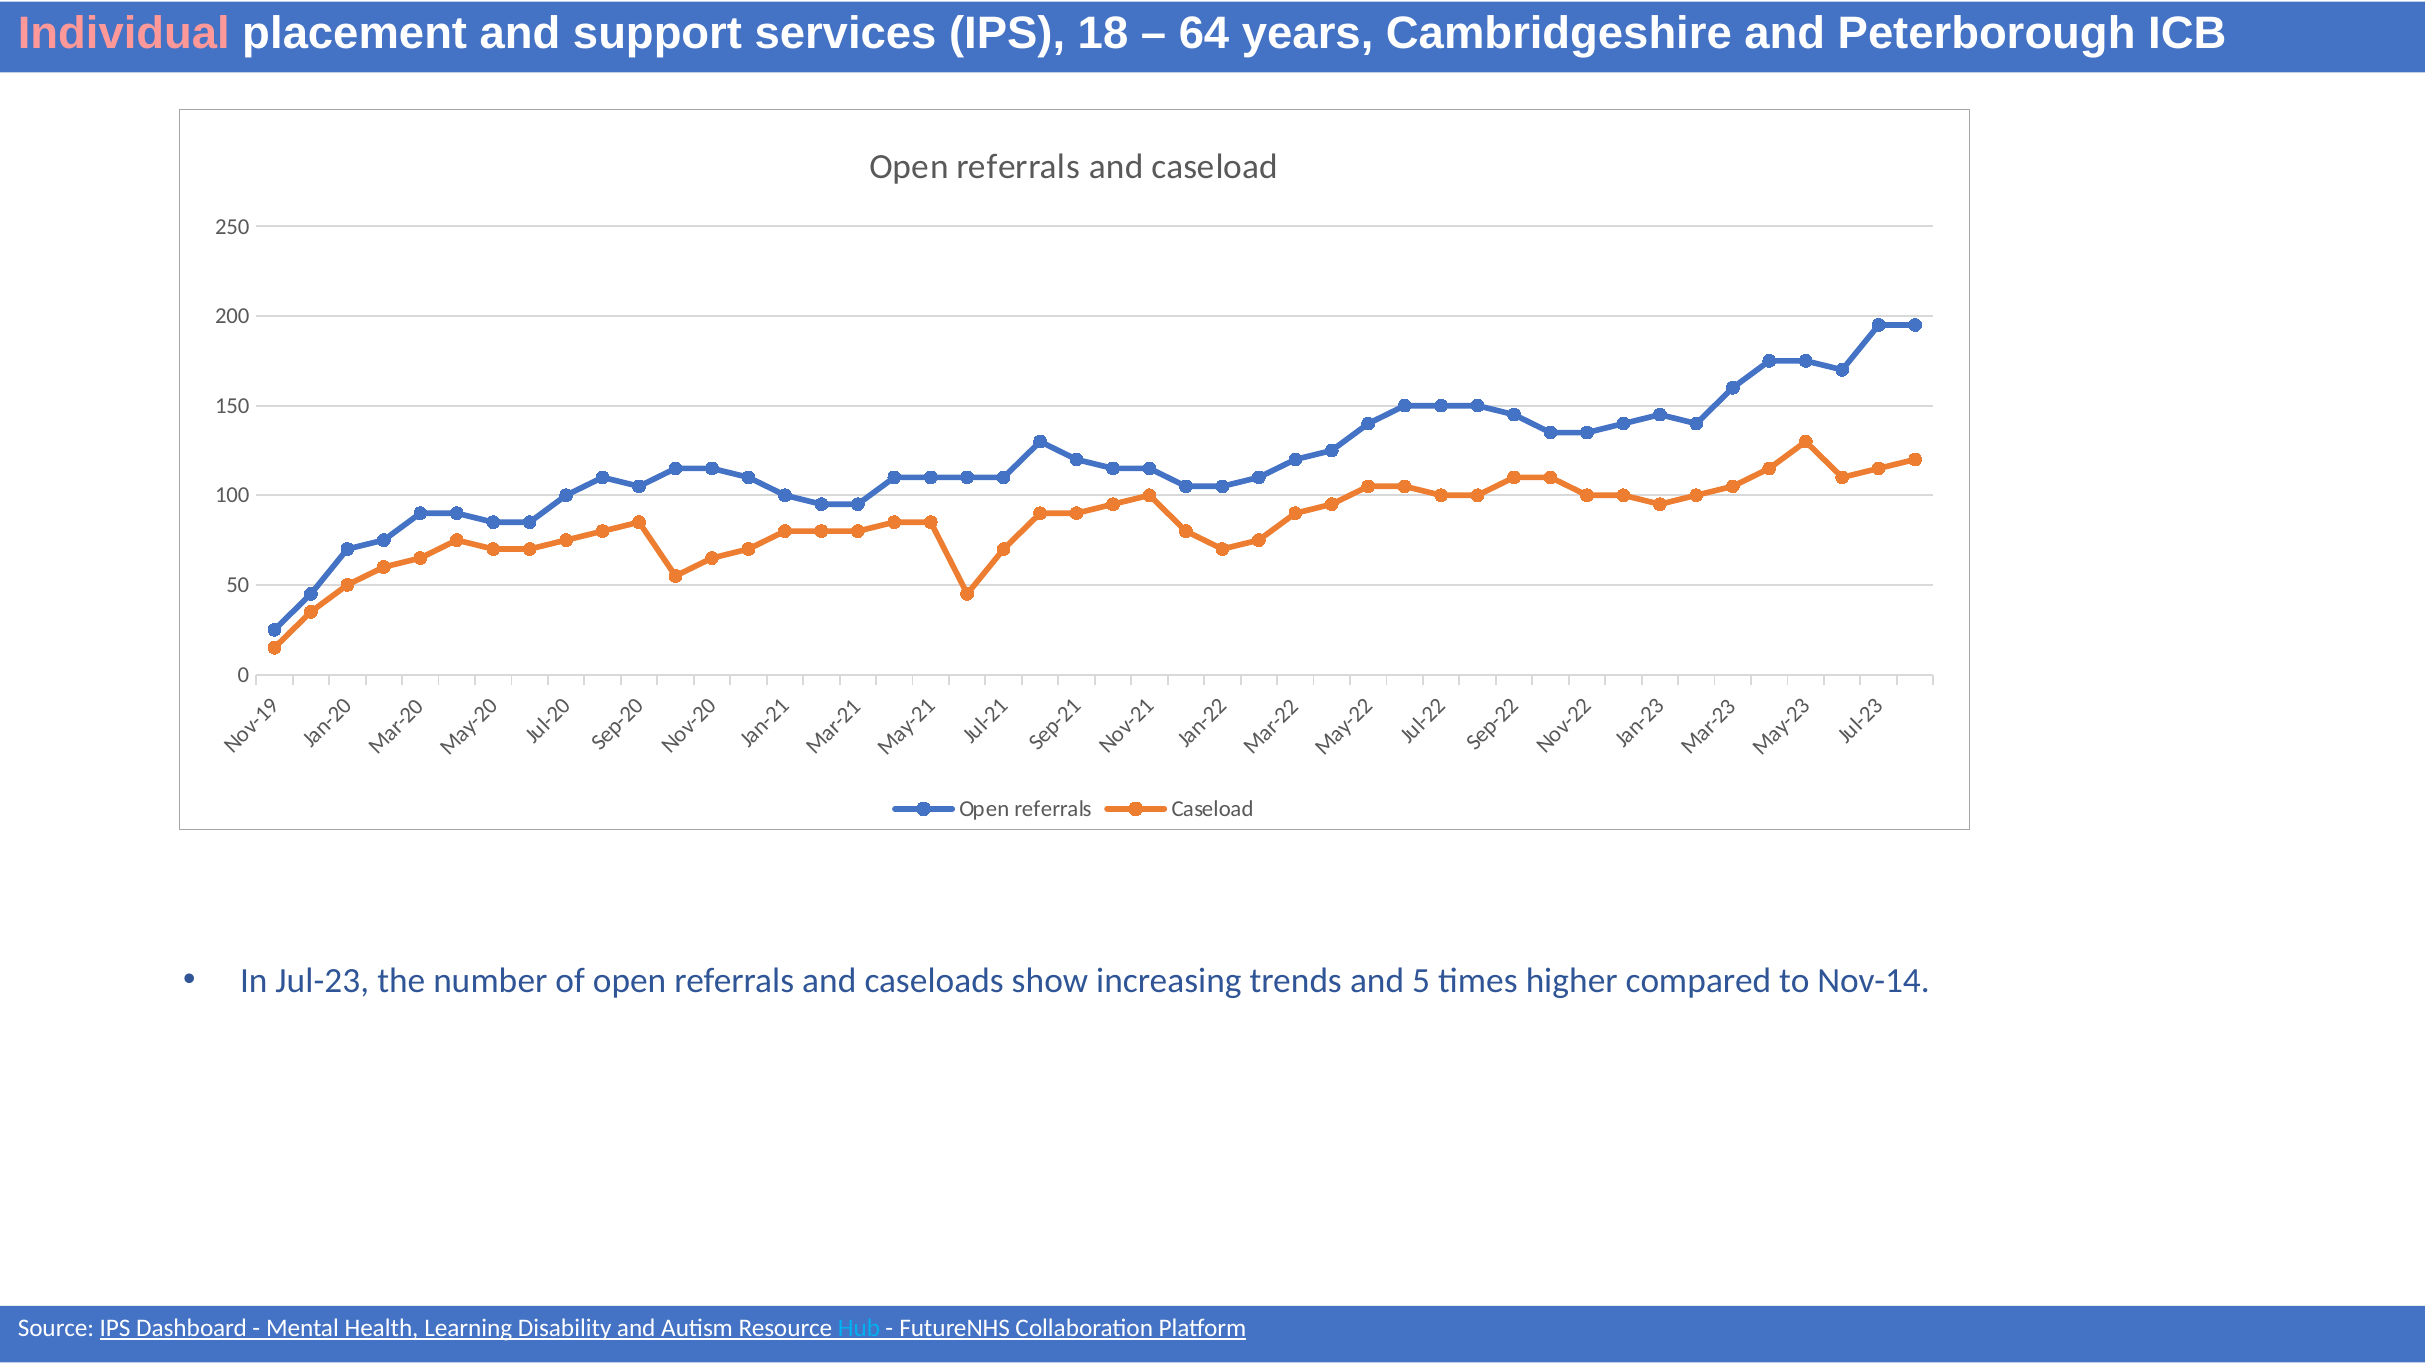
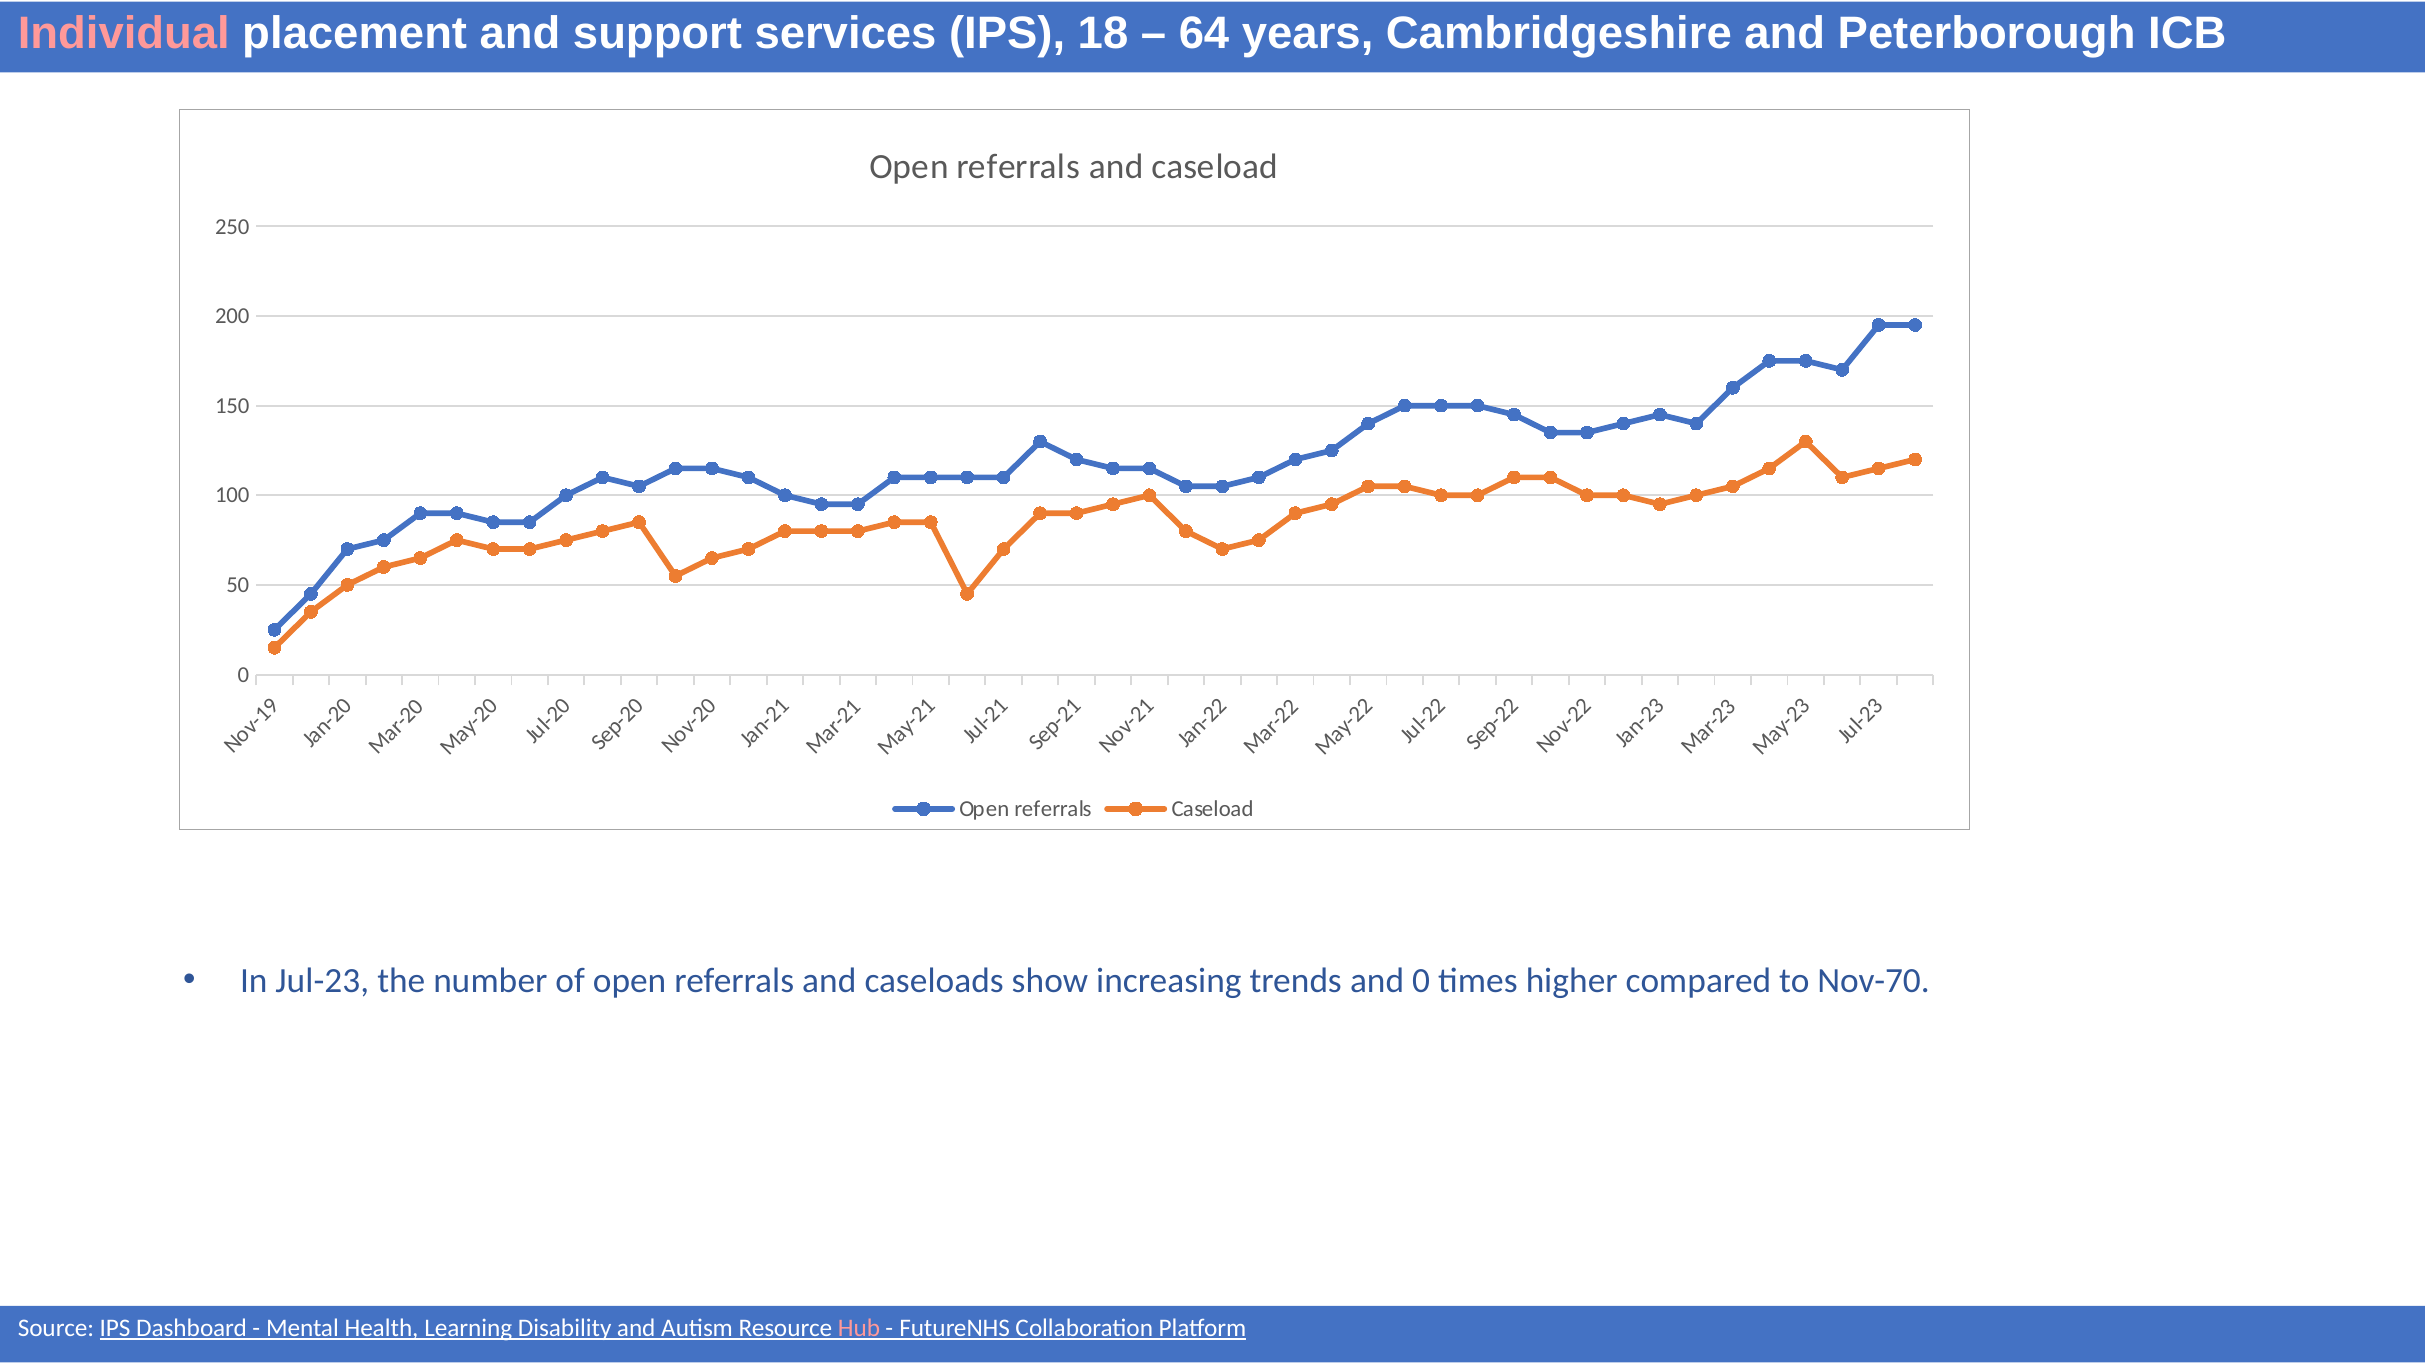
and 5: 5 -> 0 (1421, 981)
Nov-14: Nov-14 -> Nov-70 (1874, 981)
Hub colour: light blue -> pink (859, 1328)
